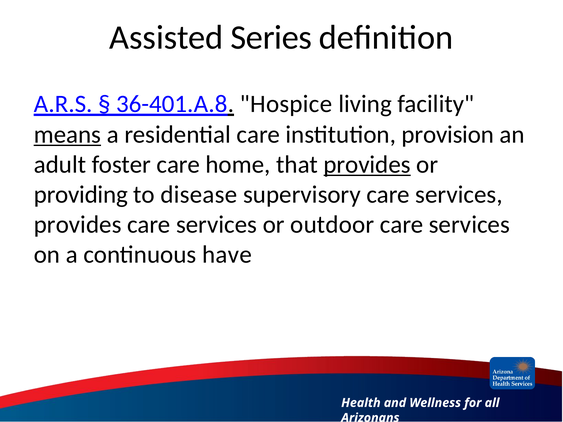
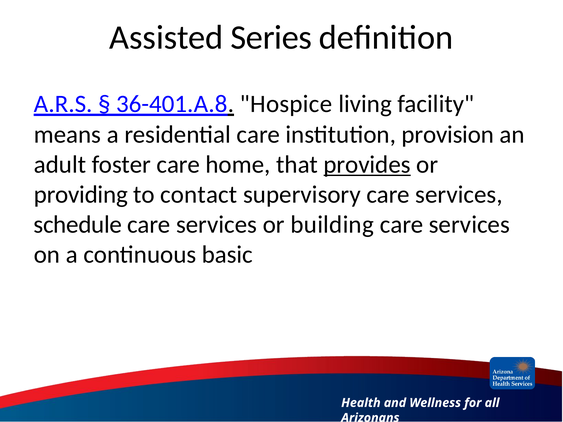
means underline: present -> none (67, 135)
disease: disease -> contact (199, 195)
provides: provides -> schedule (78, 225)
outdoor: outdoor -> building (332, 225)
have: have -> basic (227, 255)
